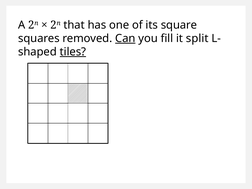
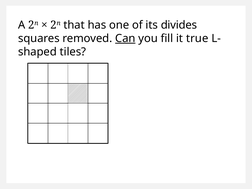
square: square -> divides (179, 25)
split: split -> true (197, 38)
tiles underline: present -> none (73, 52)
